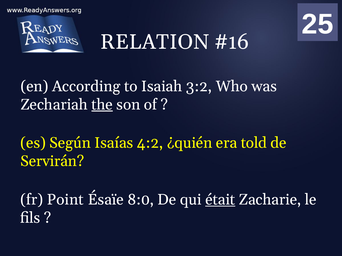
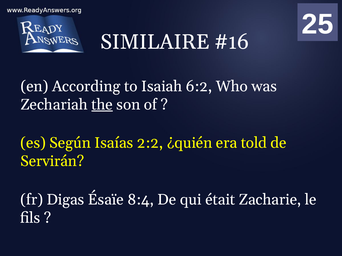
RELATION: RELATION -> SIMILAIRE (155, 42)
3:2: 3:2 -> 6:2 (199, 87)
4:2: 4:2 -> 2:2 (150, 143)
Point: Point -> Digas (65, 200)
8:0: 8:0 -> 8:4 (141, 200)
était underline: present -> none (220, 200)
